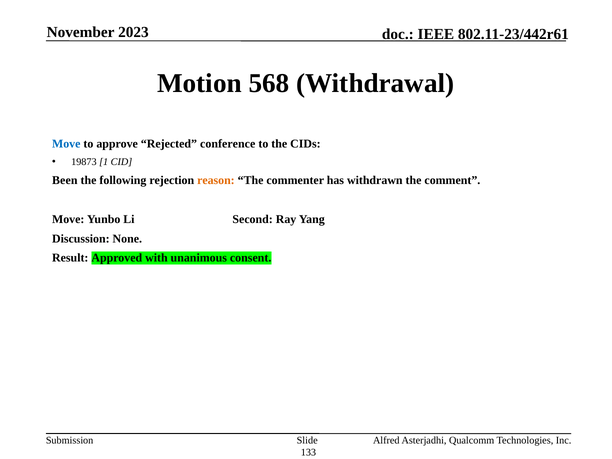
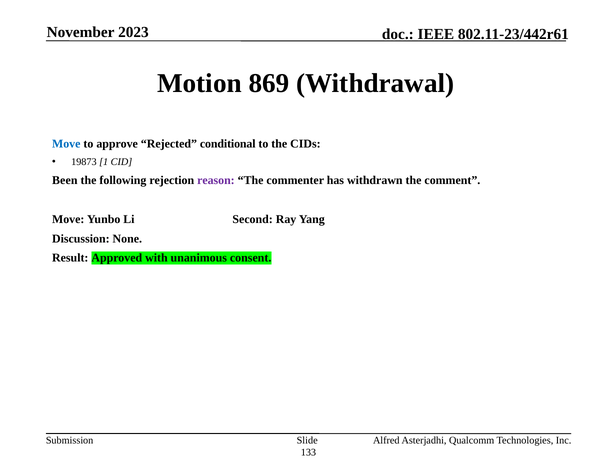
568: 568 -> 869 (269, 83)
conference: conference -> conditional (228, 144)
reason colour: orange -> purple (216, 180)
